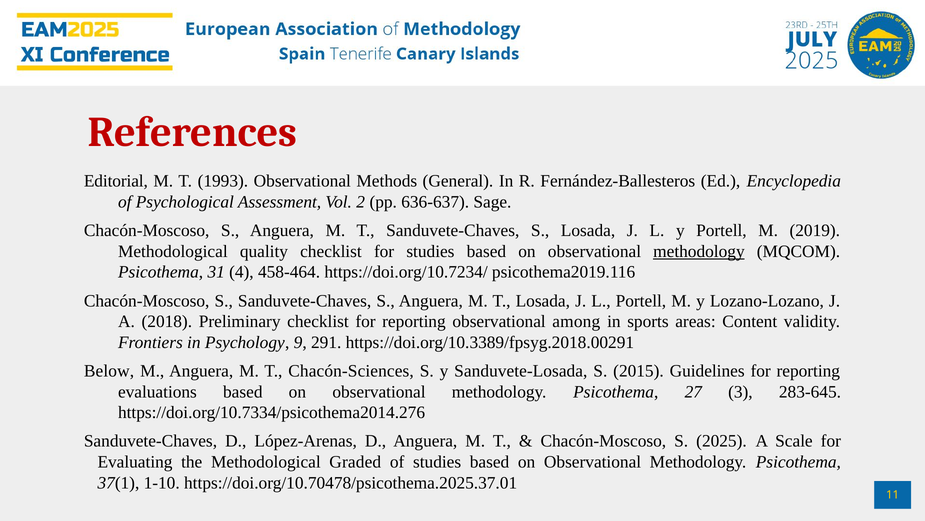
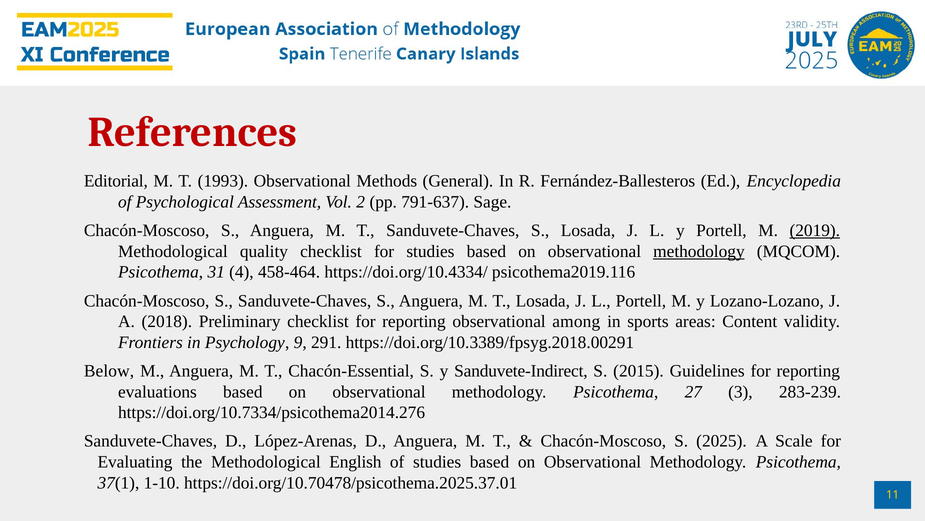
636-637: 636-637 -> 791-637 (435, 202)
2019 underline: none -> present (815, 230)
https://doi.org/10.7234/: https://doi.org/10.7234/ -> https://doi.org/10.4334/ (406, 272)
Chacón-Sciences: Chacón-Sciences -> Chacón-Essential (351, 371)
Sanduvete-Losada: Sanduvete-Losada -> Sanduvete-Indirect (521, 371)
283-645: 283-645 -> 283-239 (810, 391)
Graded: Graded -> English (355, 461)
